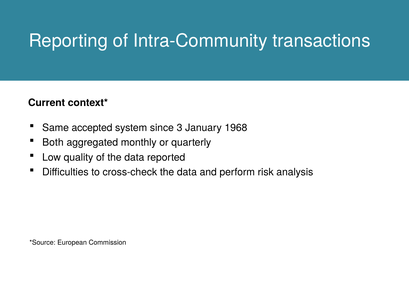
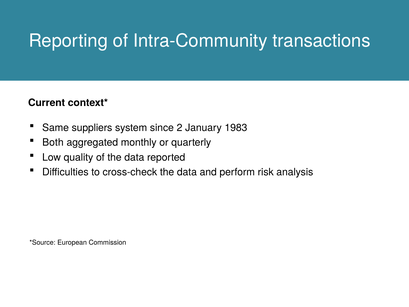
accepted: accepted -> suppliers (92, 128)
3: 3 -> 2 (180, 128)
1968: 1968 -> 1983 (236, 128)
